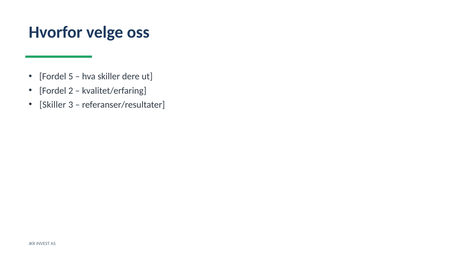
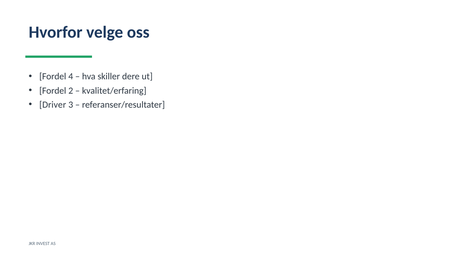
5: 5 -> 4 (71, 76)
Skiller: Skiller -> Driver (53, 105)
